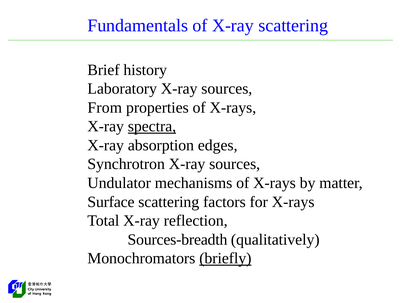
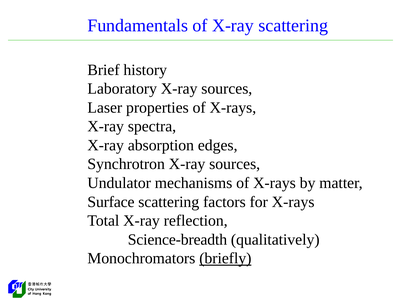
From: From -> Laser (105, 108)
spectra underline: present -> none (152, 126)
Sources-breadth: Sources-breadth -> Science-breadth (177, 240)
